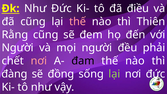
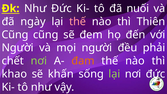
điều: điều -> nuối (138, 8)
đã cũng: cũng -> ngày (33, 22)
Rằng: Rằng -> Cũng (15, 35)
nơi colour: pink -> light green (39, 61)
đam colour: black -> orange (83, 61)
đàng: đàng -> khao (14, 74)
đồng: đồng -> khấn (61, 74)
